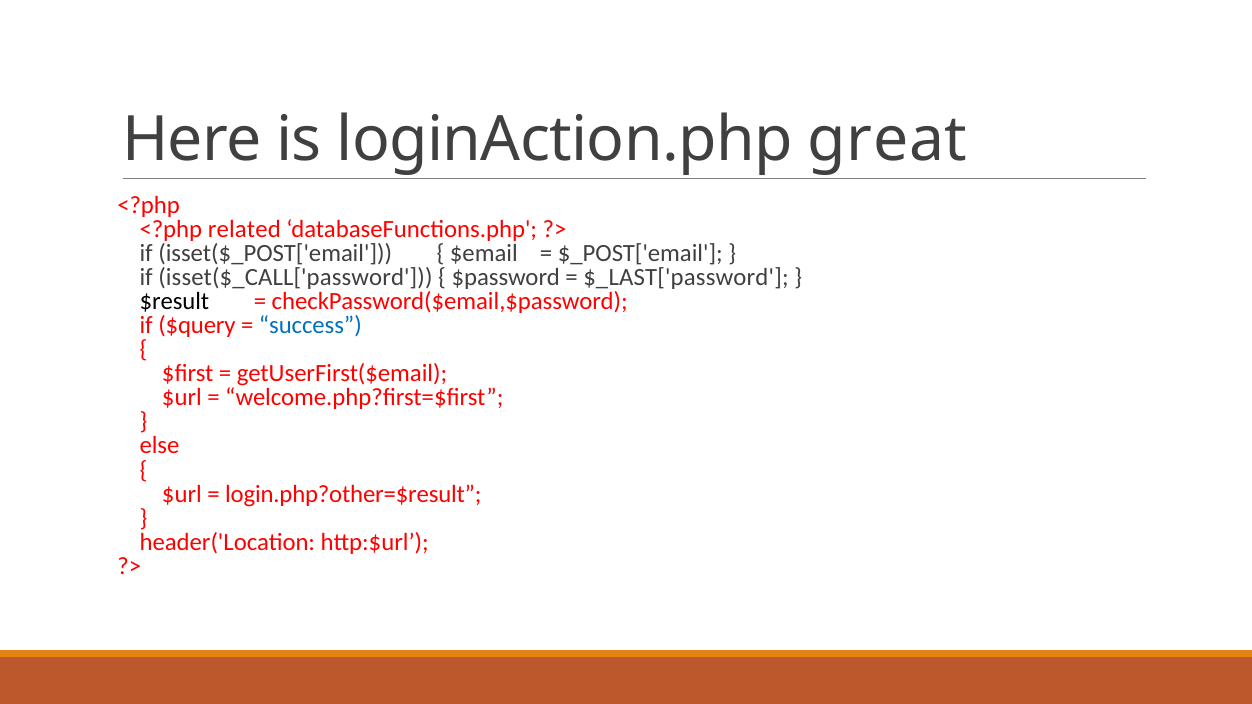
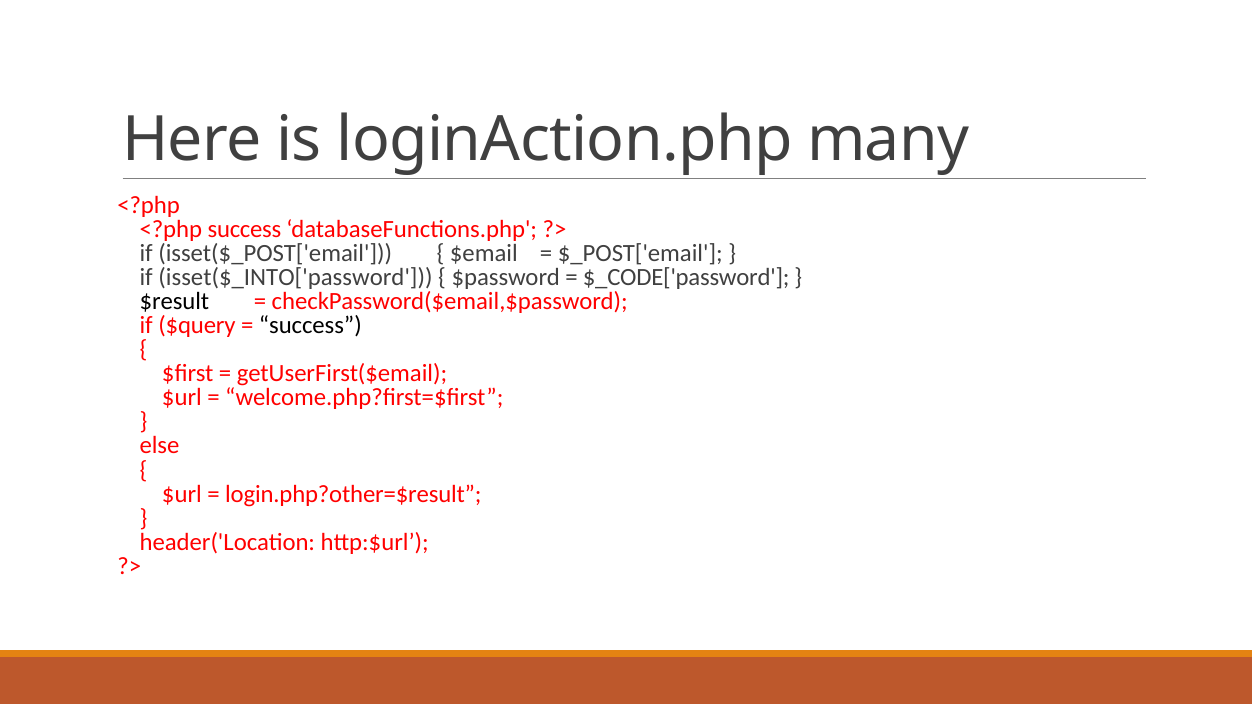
great: great -> many (888, 140)
<?php related: related -> success (244, 229)
isset($_CALL['password: isset($_CALL['password -> isset($_INTO['password (295, 278)
$_LAST['password: $_LAST['password -> $_CODE['password (686, 278)
success colour: blue -> black (310, 326)
